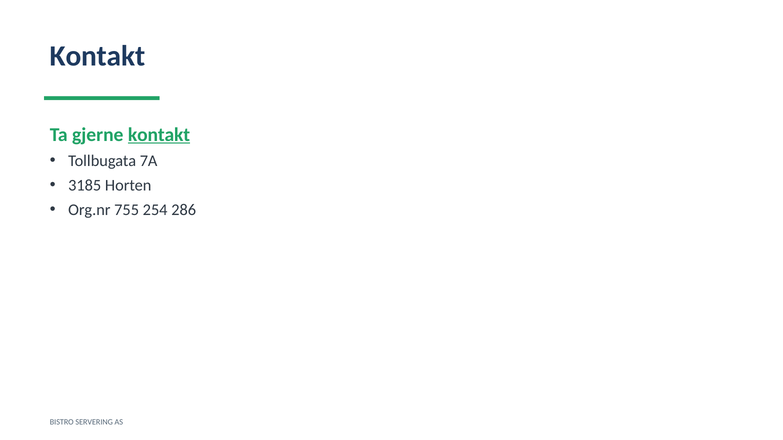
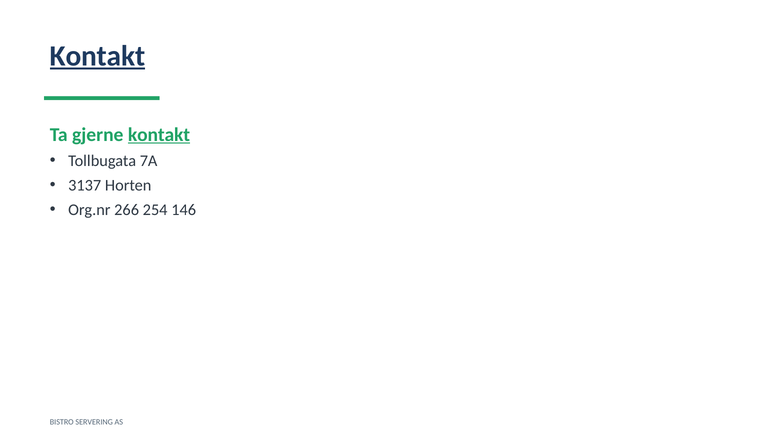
Kontakt underline: none -> present (98, 56)
3185: 3185 -> 3137 (85, 185)
755: 755 -> 266 (127, 210)
286: 286 -> 146 (184, 210)
